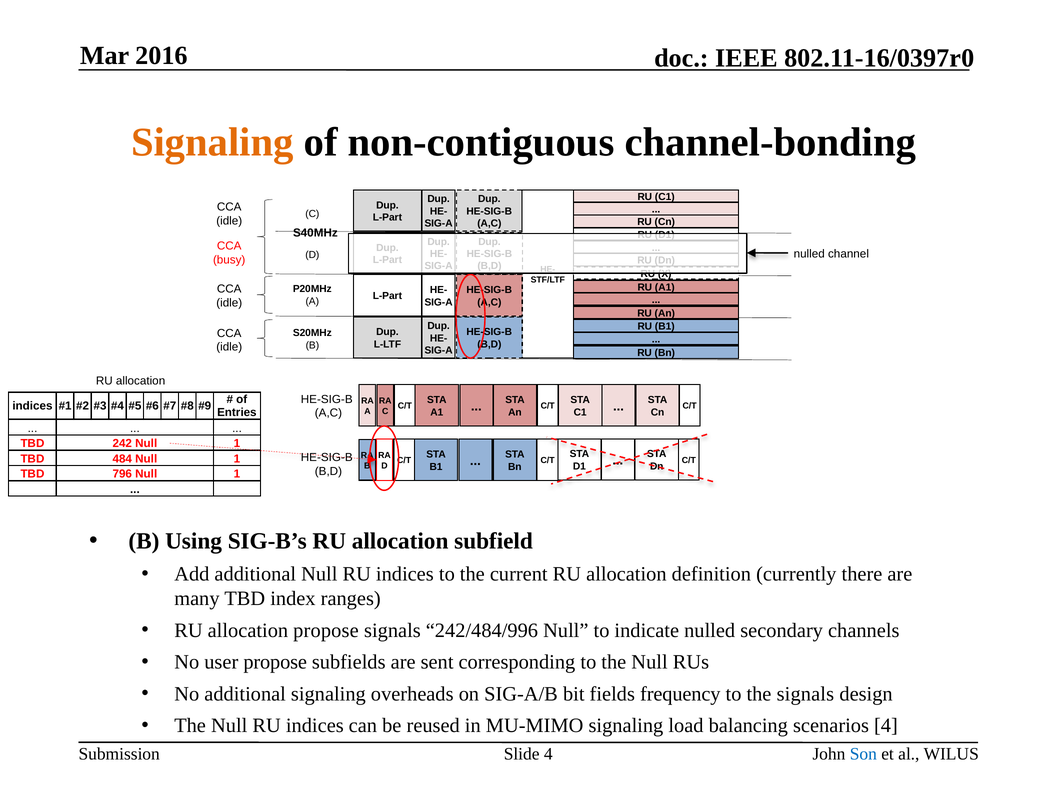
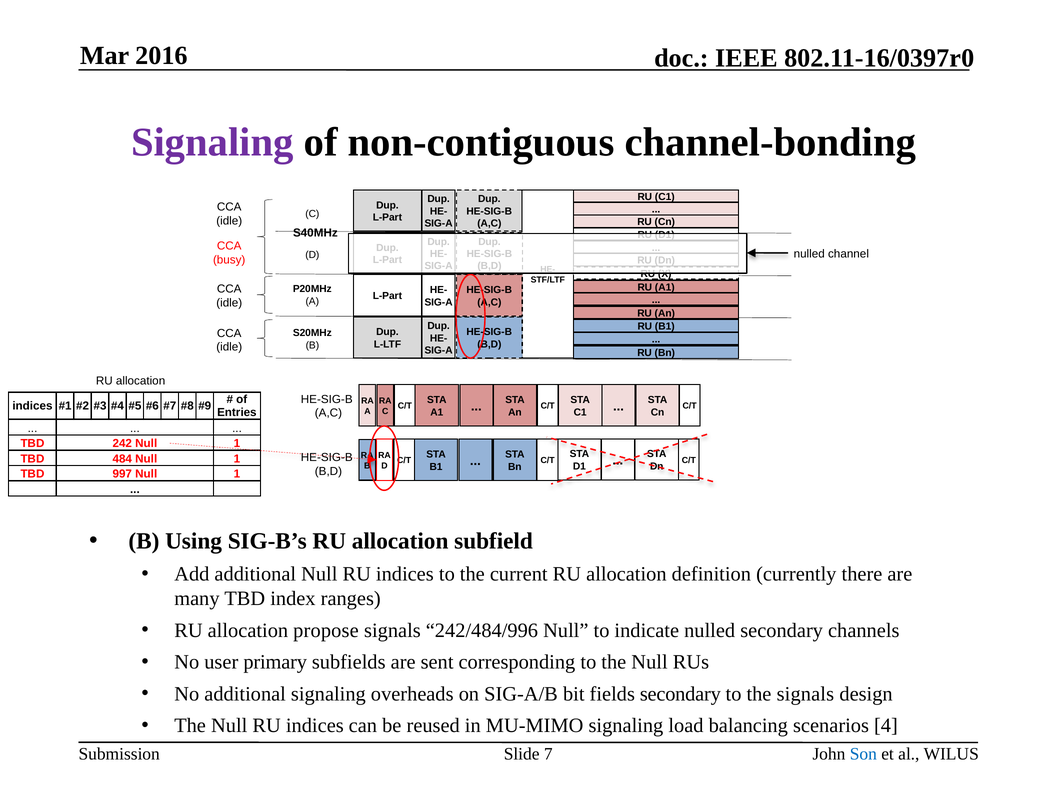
Signaling colour: orange -> purple (212, 142)
796: 796 -> 997 (122, 474)
user propose: propose -> primary (275, 662)
fields frequency: frequency -> secondary (680, 694)
Slide 4: 4 -> 7 (548, 754)
